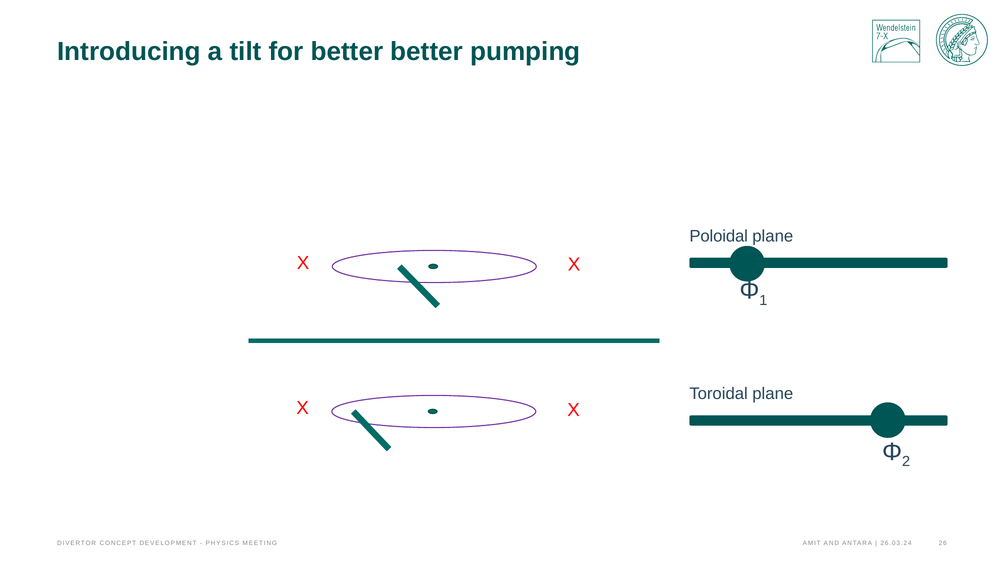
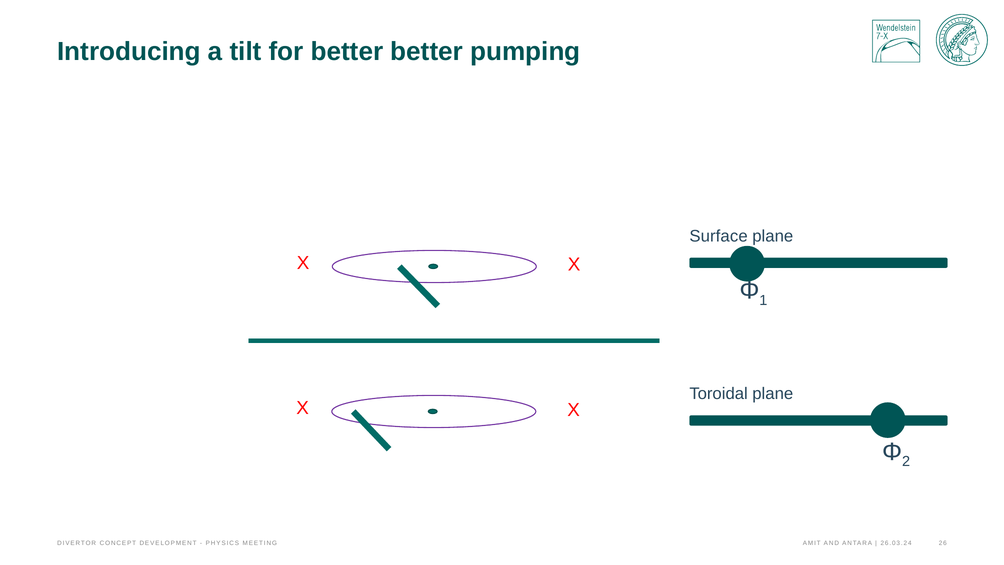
Poloidal: Poloidal -> Surface (719, 236)
